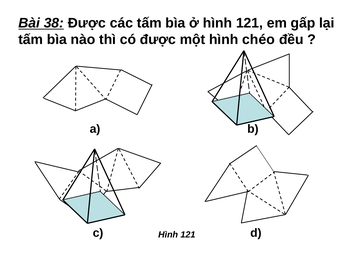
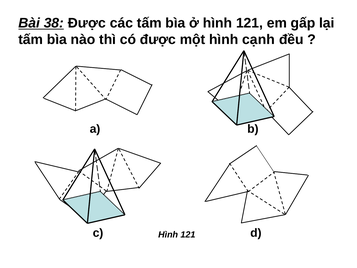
chéo: chéo -> cạnh (259, 40)
